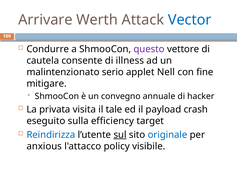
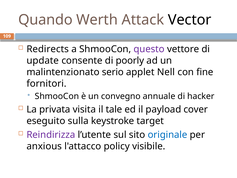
Arrivare: Arrivare -> Quando (45, 20)
Vector colour: blue -> black (190, 20)
Condurre: Condurre -> Redirects (48, 49)
cautela: cautela -> update (43, 61)
illness: illness -> poorly (130, 61)
mitigare: mitigare -> fornitori (47, 83)
crash: crash -> cover (196, 109)
efficiency: efficiency -> keystroke (113, 121)
Reindirizza colour: blue -> purple (51, 135)
sul underline: present -> none (120, 135)
